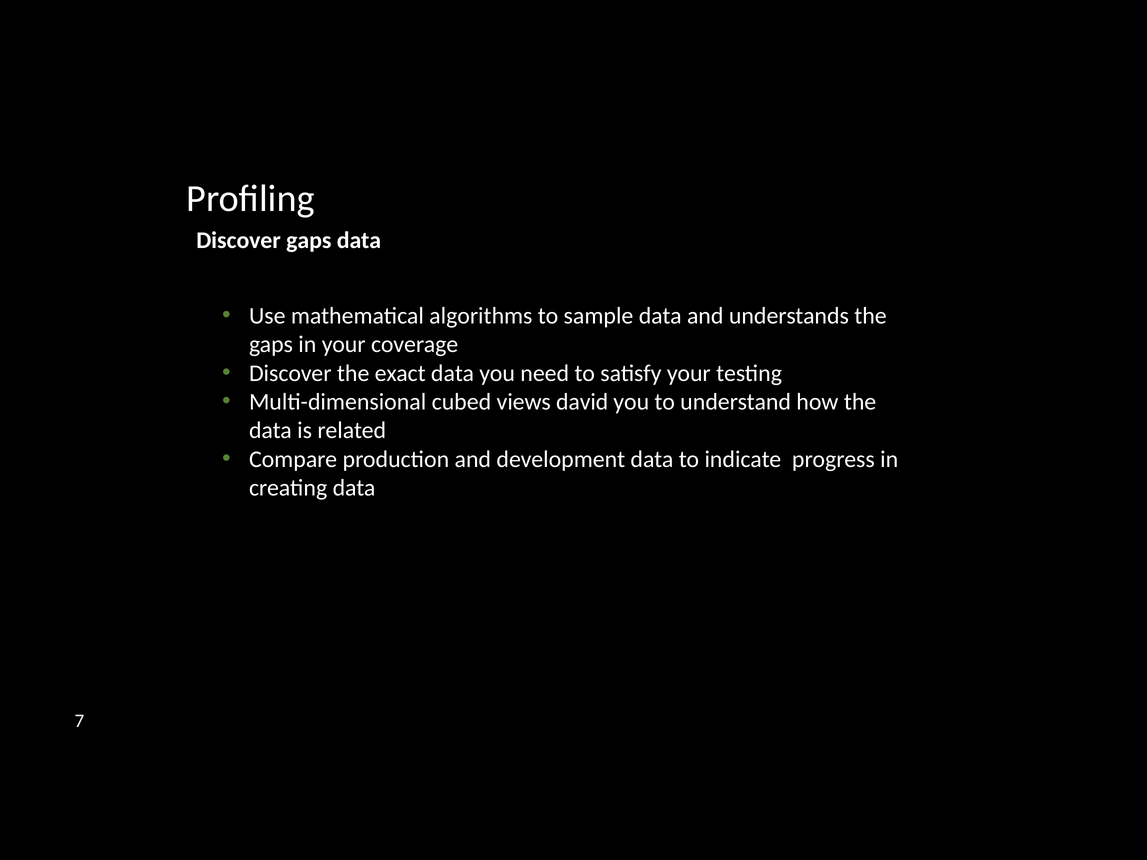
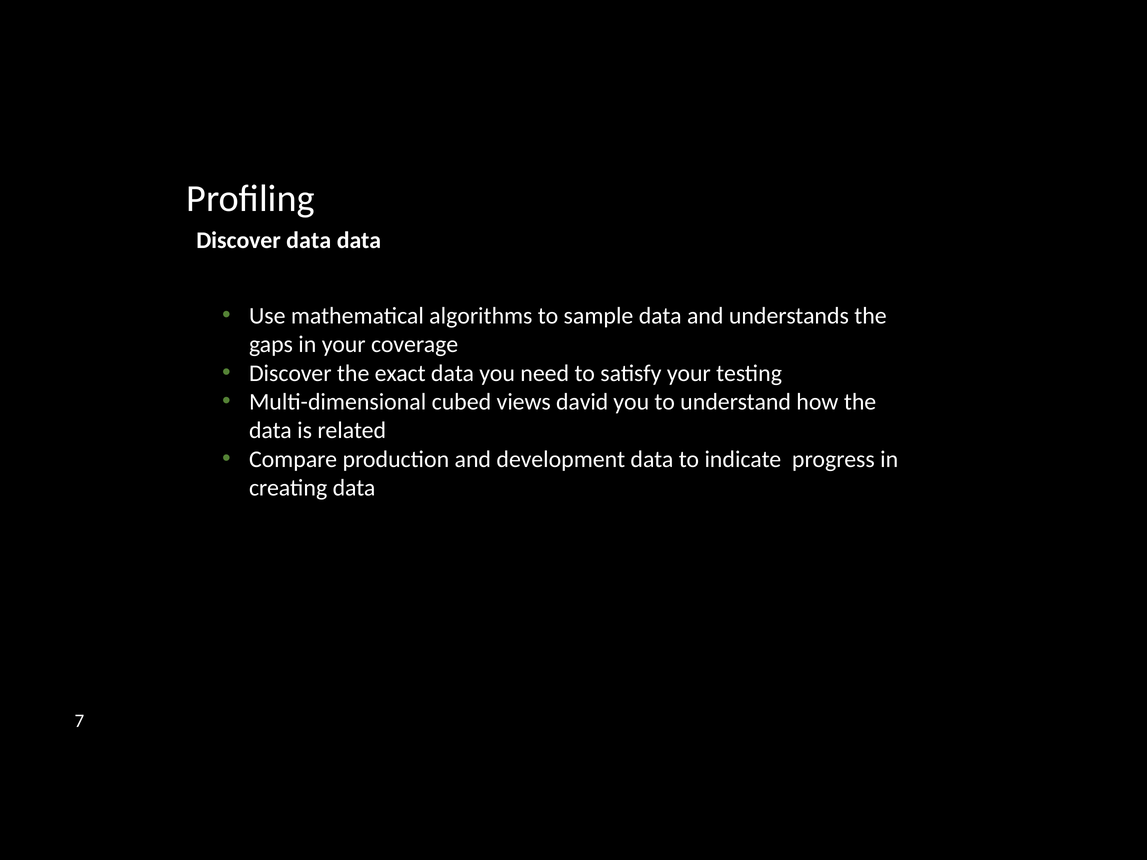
Discover gaps: gaps -> data (309, 240)
